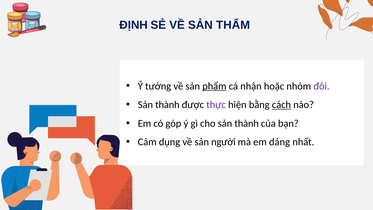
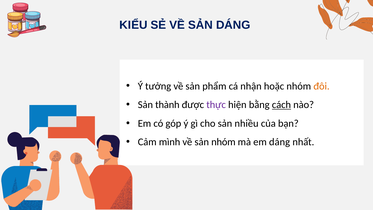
ĐỊNH: ĐỊNH -> KIỂU (134, 25)
SẢN THẨM: THẨM -> DÁNG (233, 25)
phẩm underline: present -> none (214, 86)
đôi colour: purple -> orange (321, 86)
cho sản thành: thành -> nhiều (247, 123)
dụng: dụng -> mình (170, 142)
sản người: người -> nhóm (223, 142)
